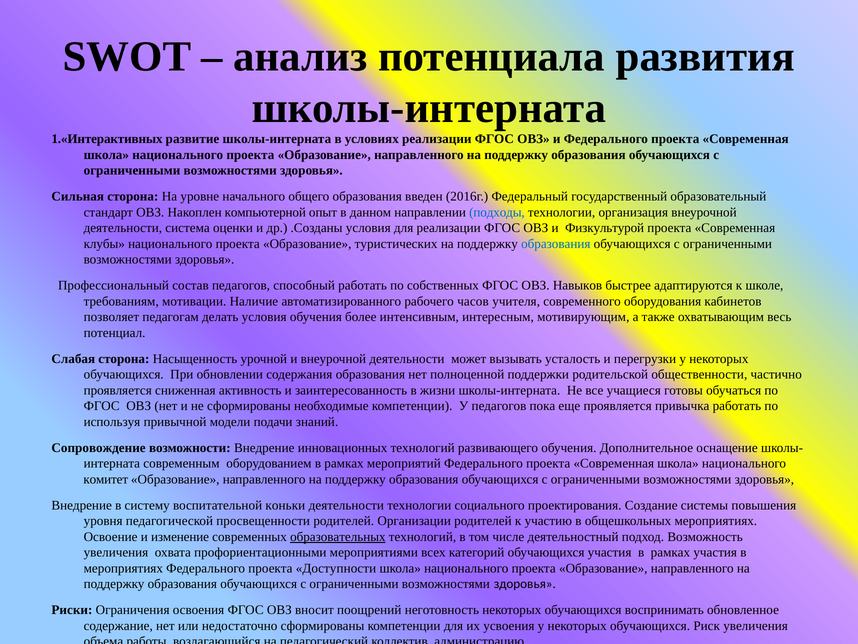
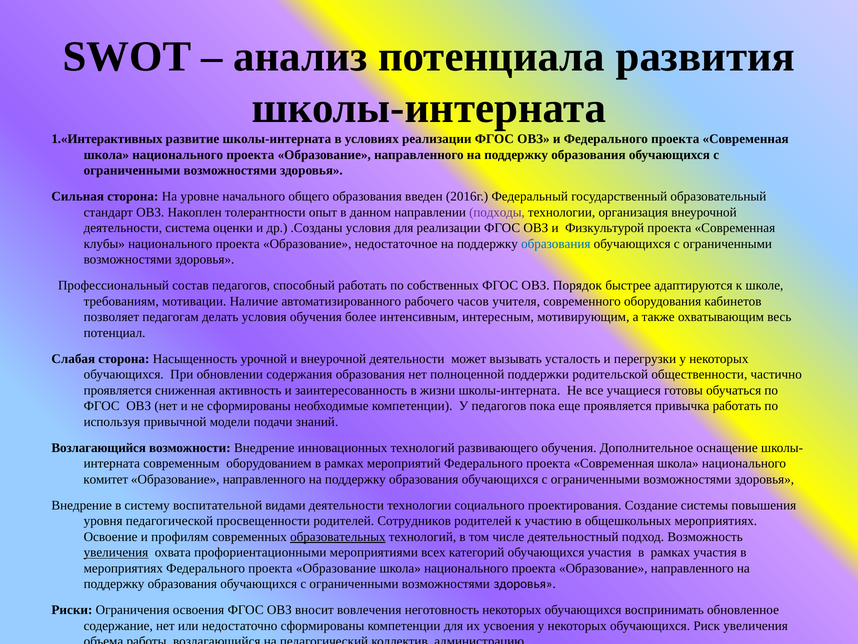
компьютерной: компьютерной -> толерантности (265, 212)
подходы colour: blue -> purple (497, 212)
туристических: туристических -> недостаточное (396, 244)
Навыков: Навыков -> Порядок (577, 285)
Сопровождение: Сопровождение -> Возлагающийся (99, 447)
коньки: коньки -> видами (285, 505)
Организации: Организации -> Сотрудников (414, 521)
изменение: изменение -> профилям (180, 536)
увеличения underline: none -> present (116, 552)
Федерального проекта Доступности: Доступности -> Образование (336, 568)
поощрений: поощрений -> вовлечения (369, 610)
